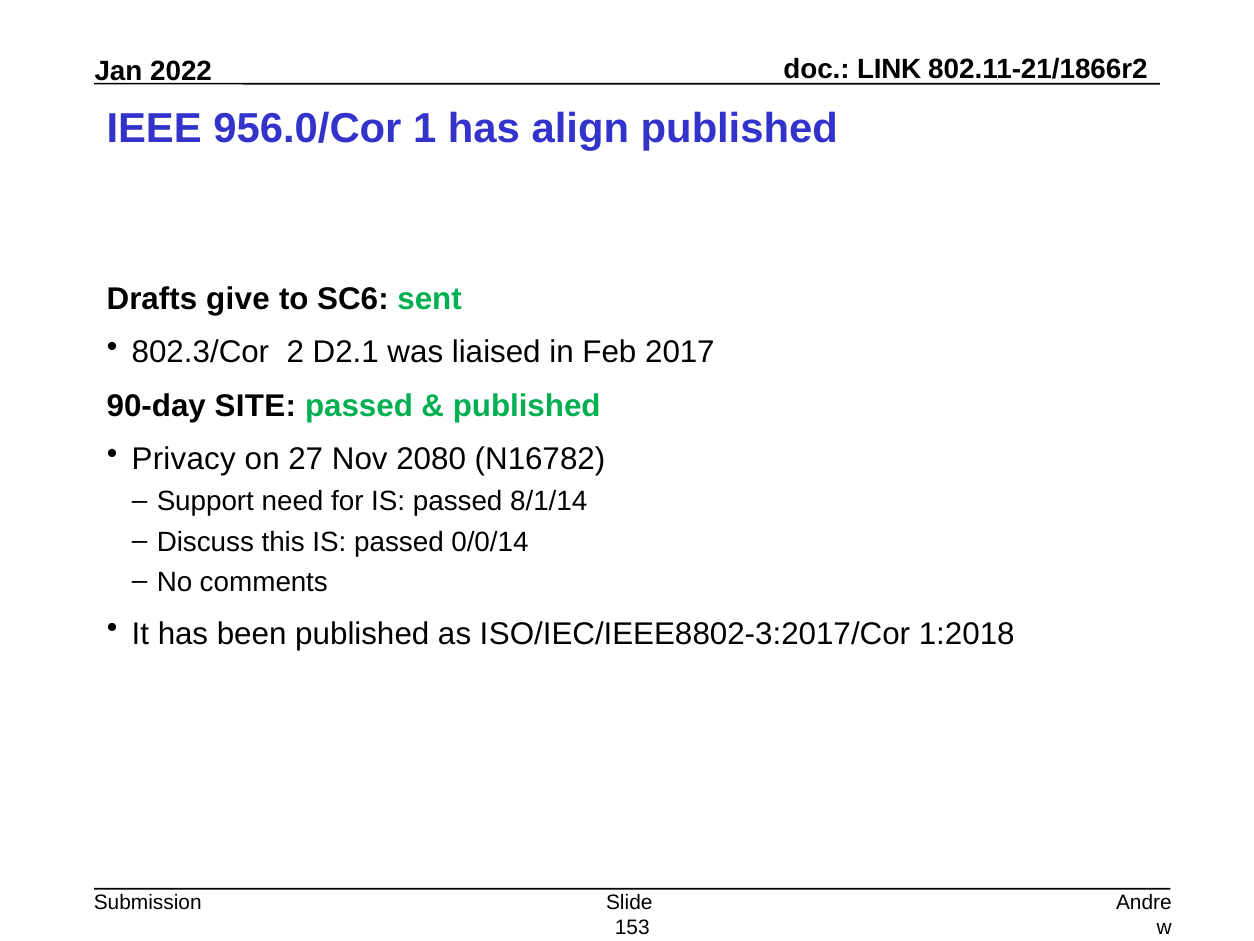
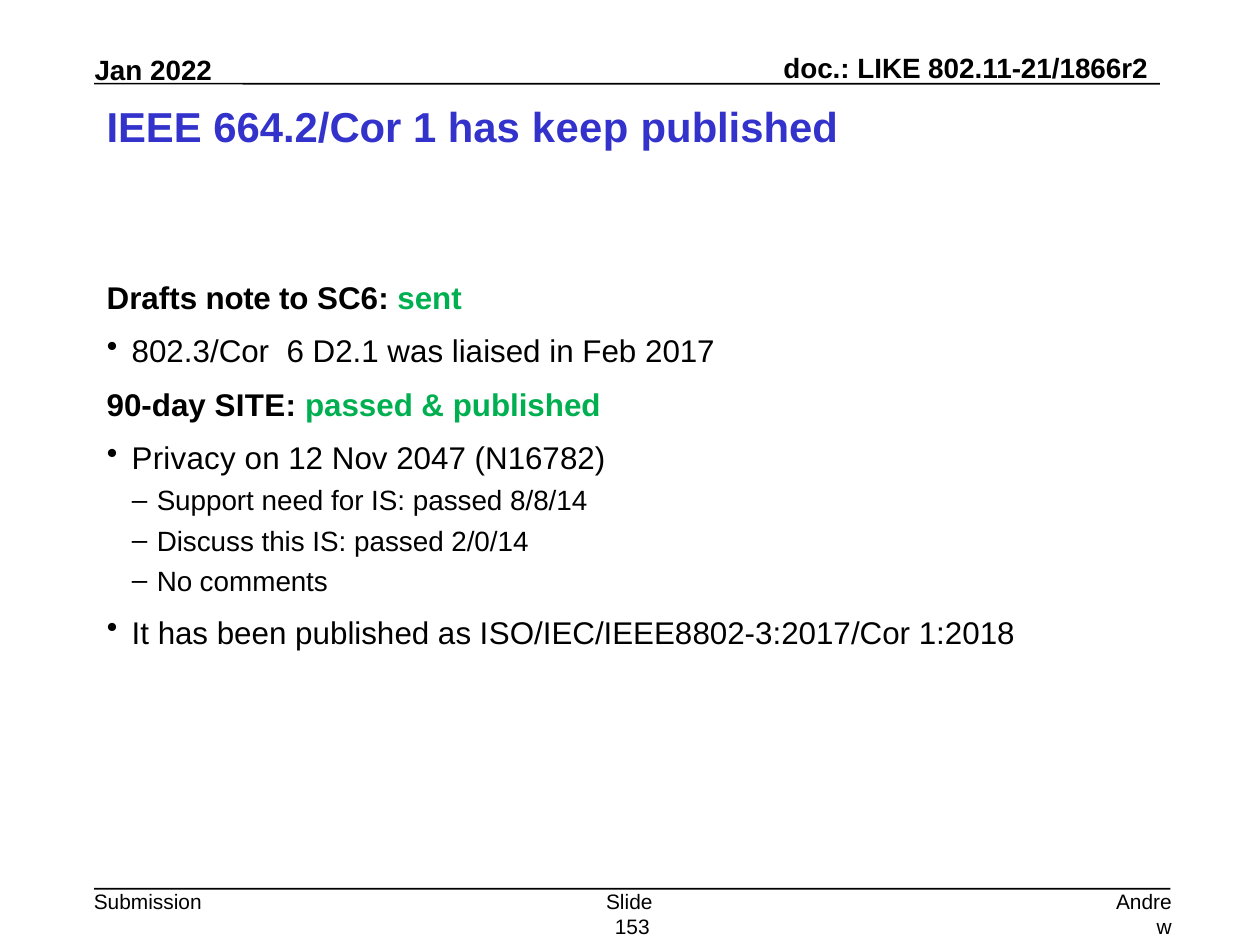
LINK: LINK -> LIKE (889, 69)
956.0/Cor: 956.0/Cor -> 664.2/Cor (307, 128)
align: align -> keep (580, 128)
give: give -> note (238, 299)
2: 2 -> 6 (295, 352)
27: 27 -> 12 (306, 459)
2080: 2080 -> 2047 (431, 459)
8/1/14: 8/1/14 -> 8/8/14 (549, 501)
0/0/14: 0/0/14 -> 2/0/14 (490, 542)
